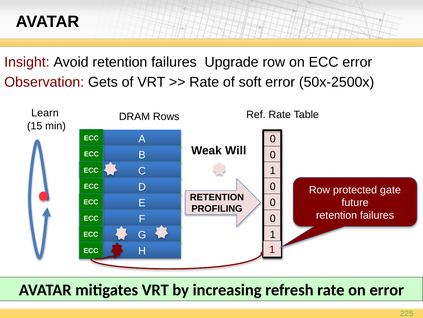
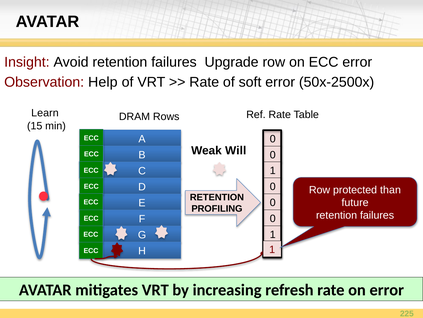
Gets: Gets -> Help (103, 82)
gate: gate -> than (390, 189)
